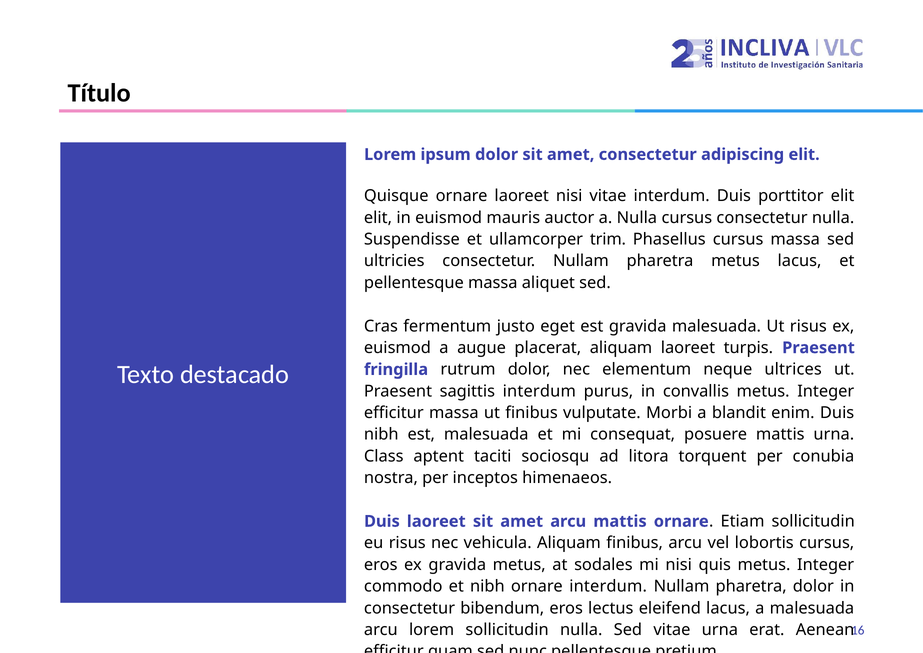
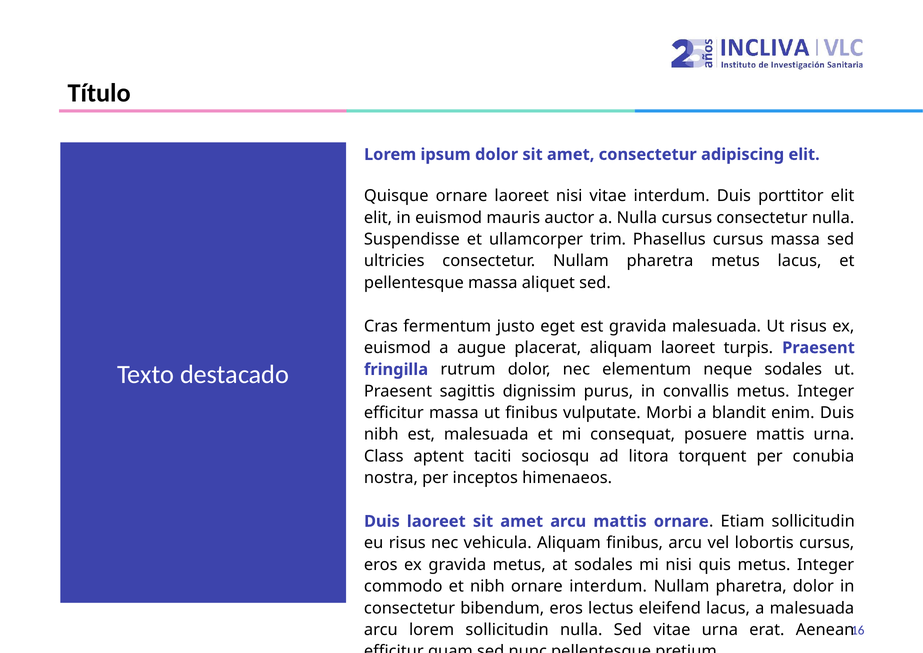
neque ultrices: ultrices -> sodales (793, 369)
sagittis interdum: interdum -> dignissim (539, 391)
